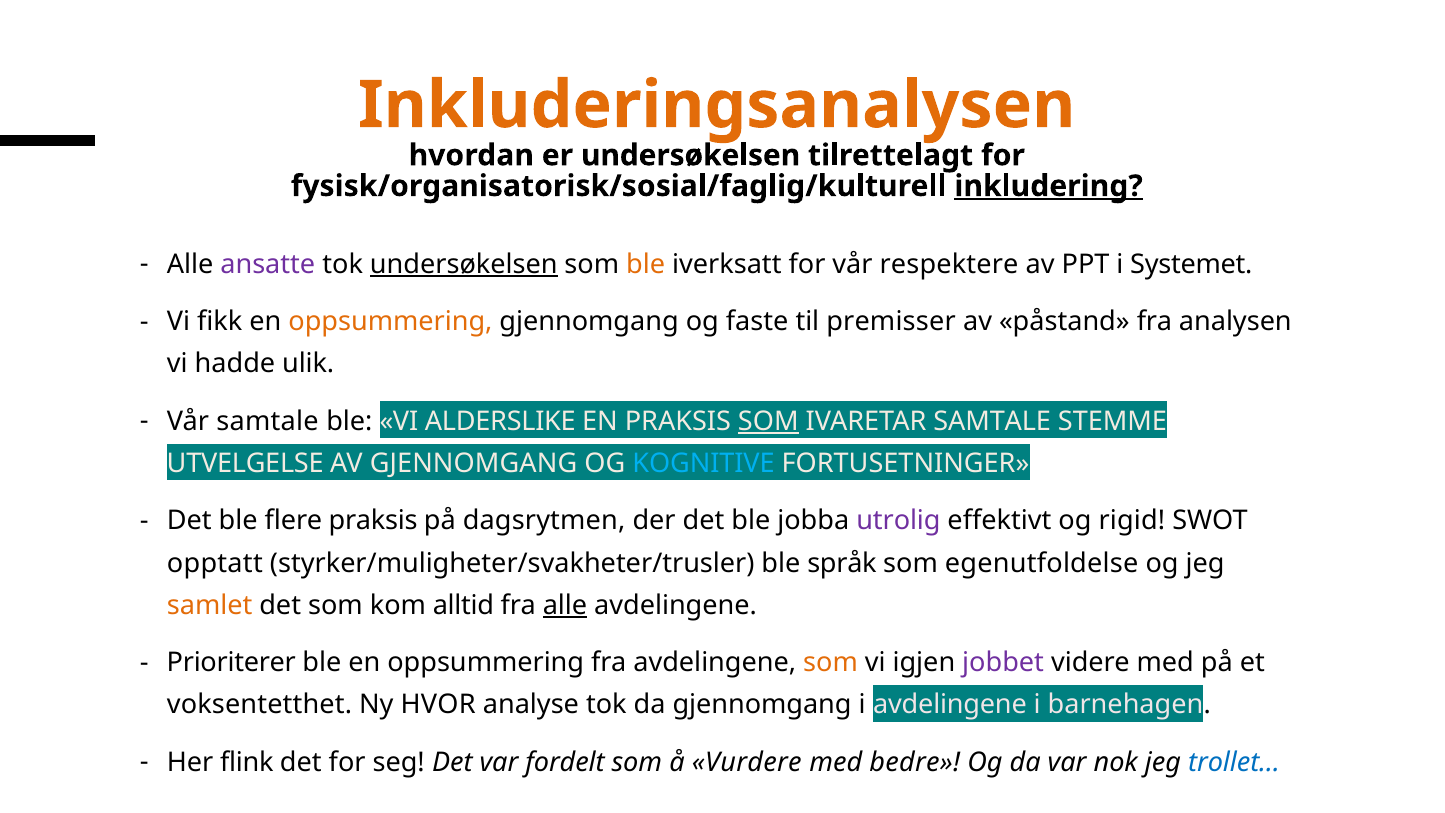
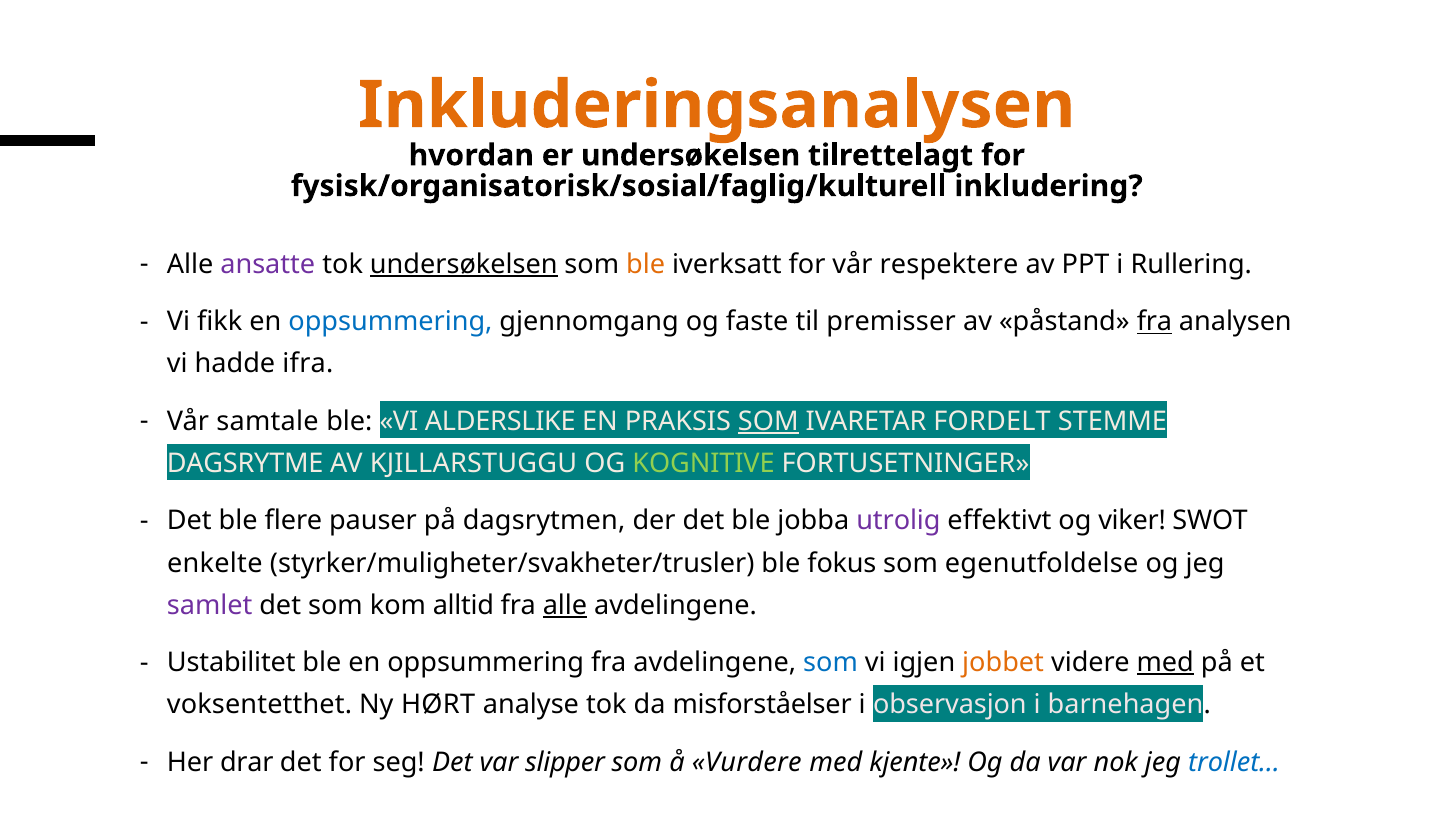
inkludering underline: present -> none (1049, 186)
Systemet: Systemet -> Rullering (1191, 264)
oppsummering colour: orange -> blue (390, 322)
fra underline: none -> present (1154, 322)
ulik: ulik -> ifra (308, 364)
IVARETAR SAMTALE: SAMTALE -> FORDELT (992, 421)
UTVELGELSE: UTVELGELSE -> DAGSRYTME (245, 463)
AV GJENNOMGANG: GJENNOMGANG -> KJILLARSTUGGU (473, 463)
KOGNITIVE colour: light blue -> light green (704, 463)
flere praksis: praksis -> pauser (373, 521)
rigid: rigid -> viker (1132, 521)
opptatt: opptatt -> enkelte (215, 563)
språk: språk -> fokus (842, 563)
samlet colour: orange -> purple (210, 605)
Prioriterer: Prioriterer -> Ustabilitet (231, 662)
som colour: orange -> blue (831, 662)
jobbet colour: purple -> orange (1003, 662)
med underline: none -> present (1165, 662)
HVOR: HVOR -> HØRT (438, 705)
da gjennomgang: gjennomgang -> misforståelser (762, 705)
i avdelingene: avdelingene -> observasjon (950, 705)
flink: flink -> drar (247, 762)
fordelt: fordelt -> slipper (565, 762)
bedre: bedre -> kjente (915, 762)
